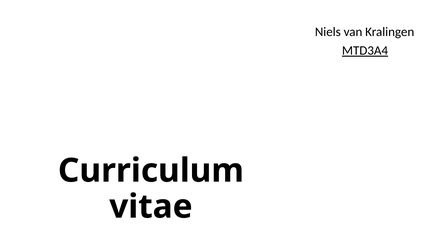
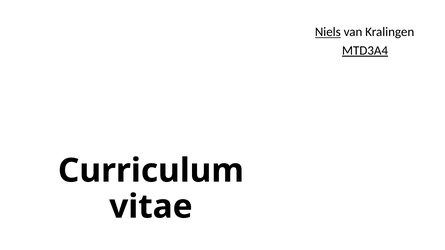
Niels underline: none -> present (328, 32)
